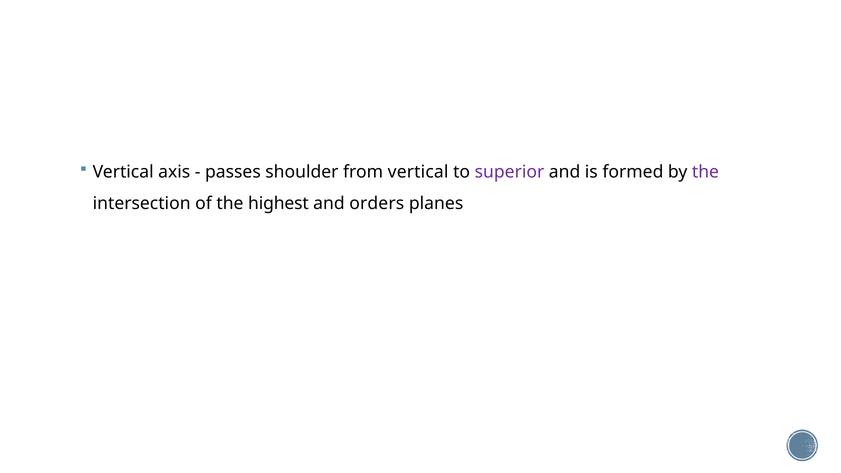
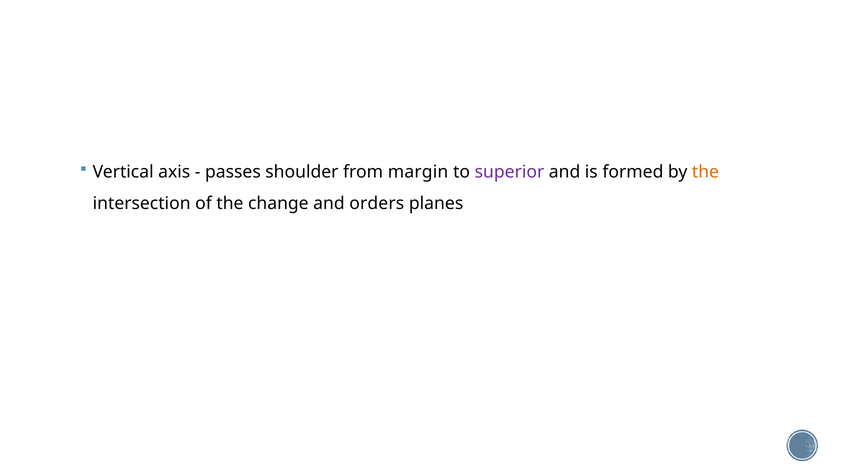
from vertical: vertical -> margin (418, 172)
the colour: purple -> orange (705, 172)
highest: highest -> change (278, 203)
